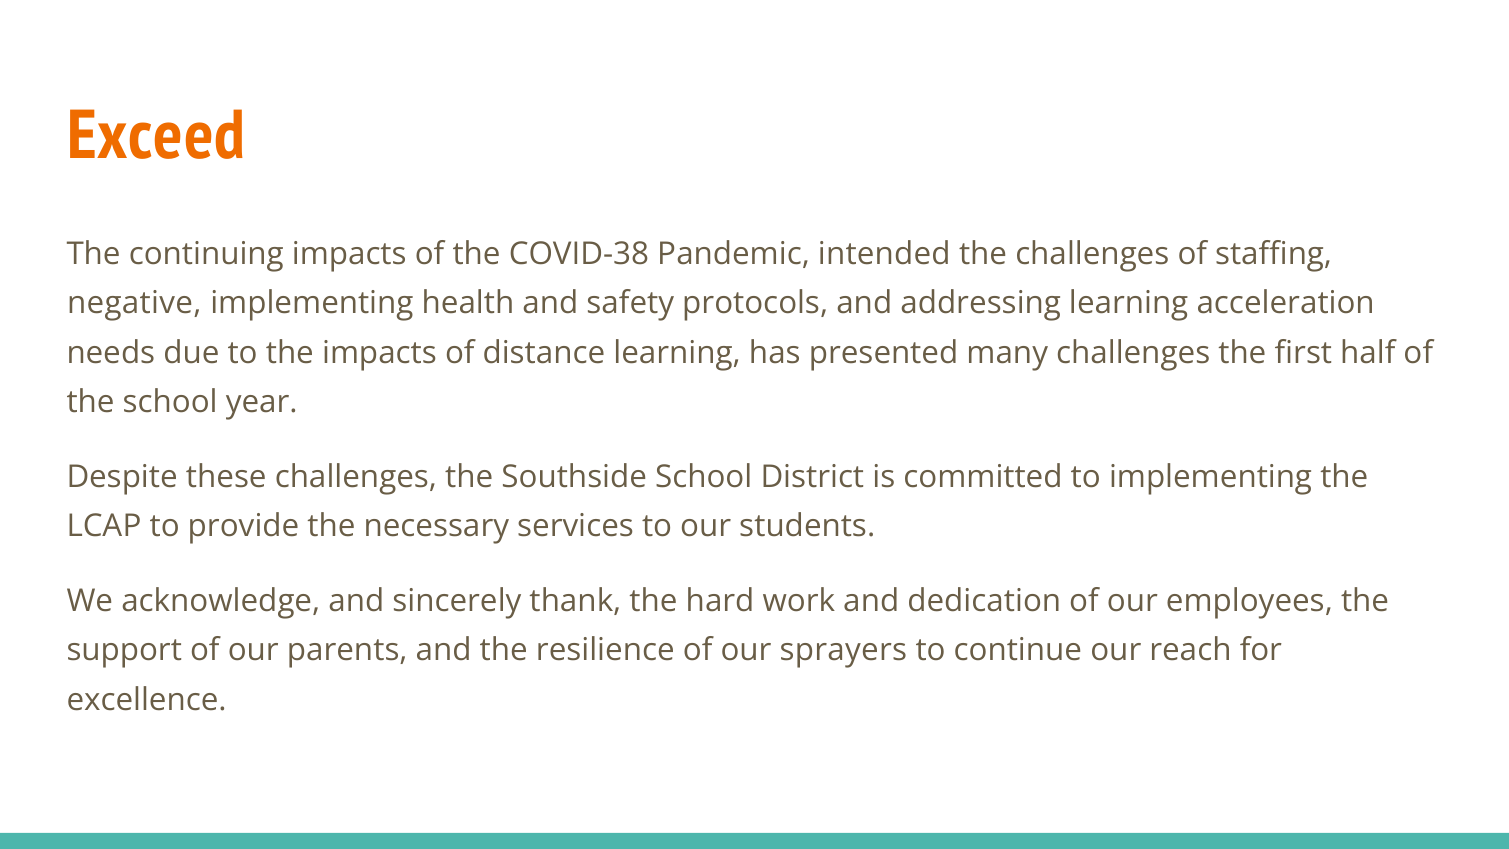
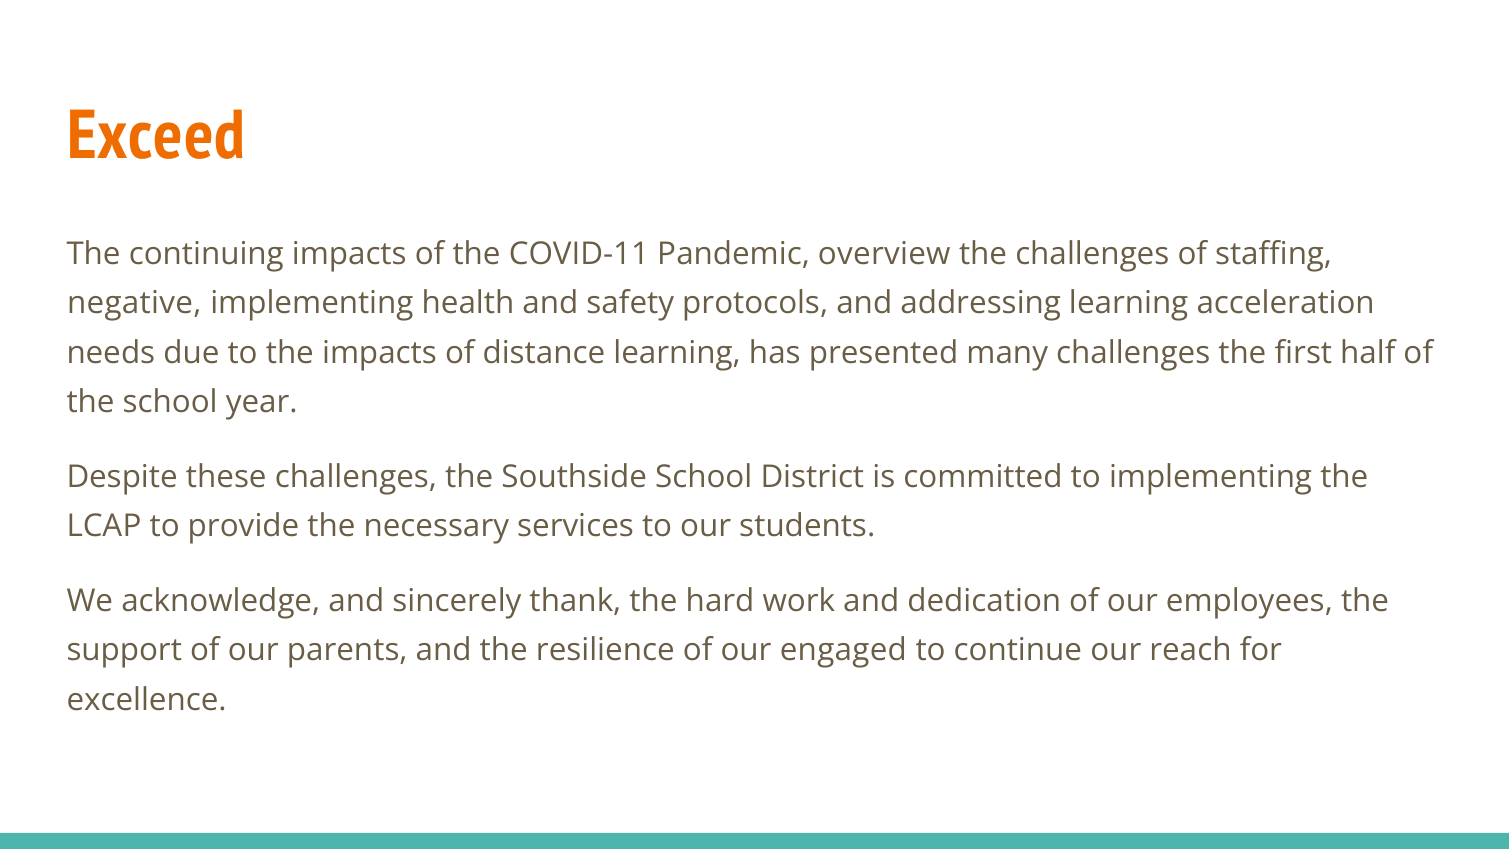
COVID-38: COVID-38 -> COVID-11 (579, 254)
intended: intended -> overview (884, 254)
sprayers: sprayers -> engaged (843, 650)
